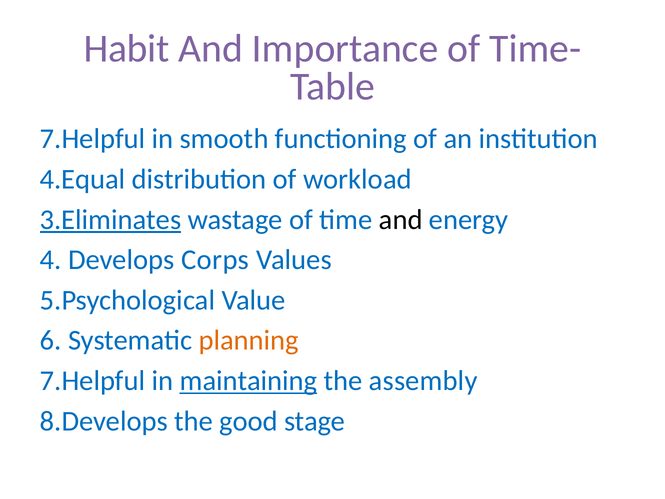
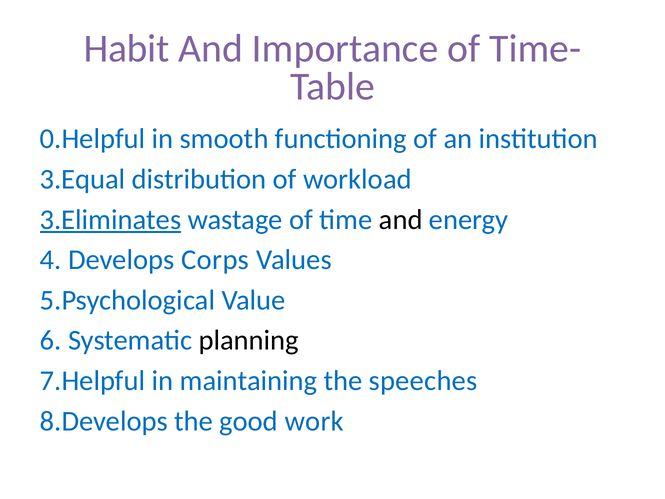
7.Helpful: 7.Helpful -> 0.Helpful (93, 139)
4.Equal: 4.Equal -> 3.Equal (83, 179)
planning colour: orange -> black (249, 340)
maintaining underline: present -> none (248, 381)
assembly: assembly -> speeches (423, 381)
stage: stage -> work (314, 421)
